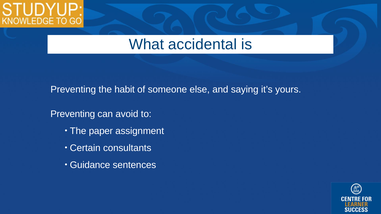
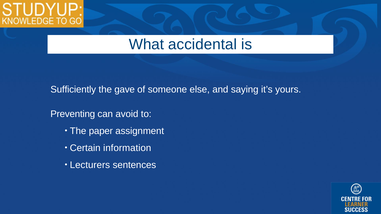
Preventing: Preventing -> Sufficiently (73, 90)
habit: habit -> gave (125, 90)
consultants: consultants -> information (127, 148)
Guidance: Guidance -> Lecturers (90, 165)
